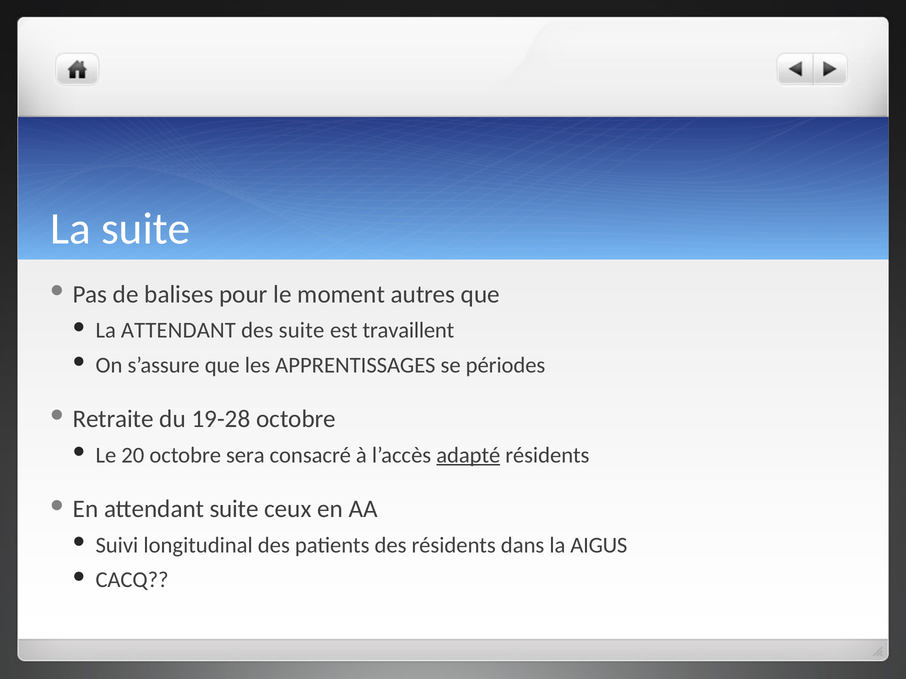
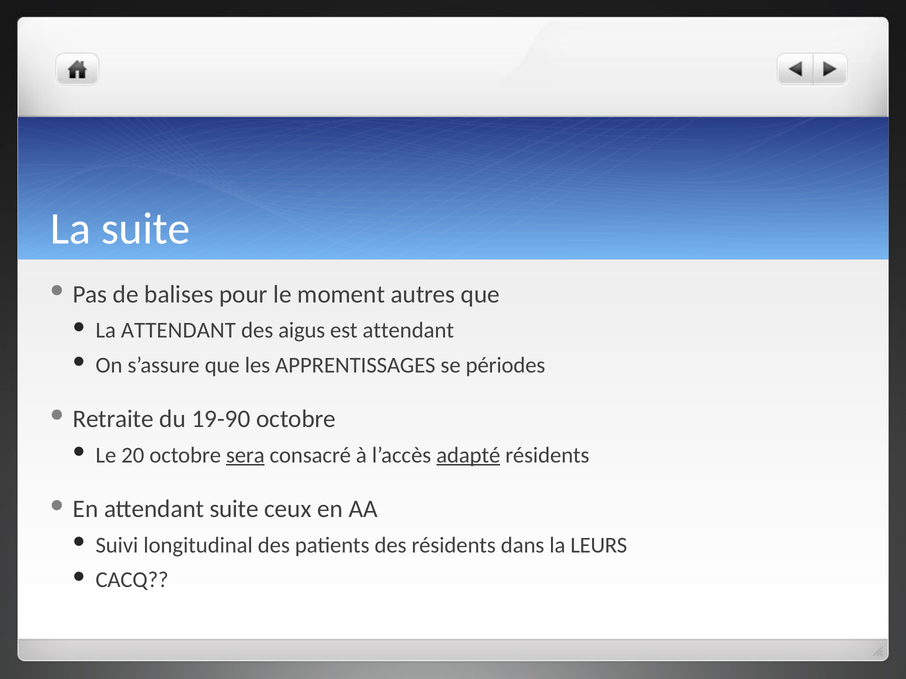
des suite: suite -> aigus (302, 331)
est travaillent: travaillent -> attendant (408, 331)
19-28: 19-28 -> 19-90 (221, 419)
sera underline: none -> present (245, 455)
AIGUS: AIGUS -> LEURS (599, 546)
